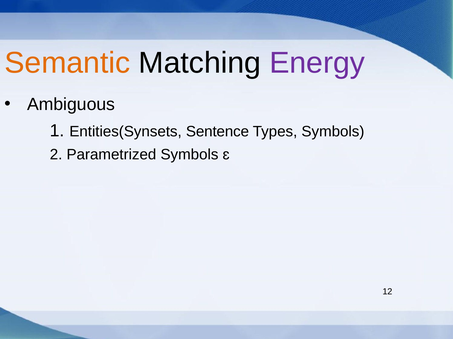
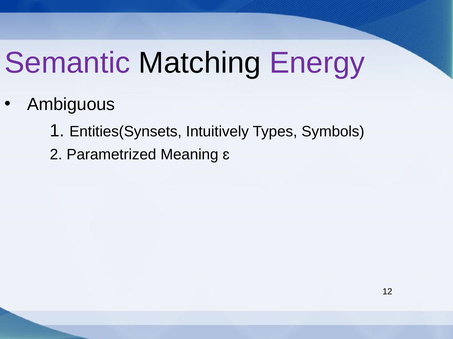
Semantic colour: orange -> purple (67, 63)
Sentence: Sentence -> Intuitively (217, 132)
Parametrized Symbols: Symbols -> Meaning (189, 155)
